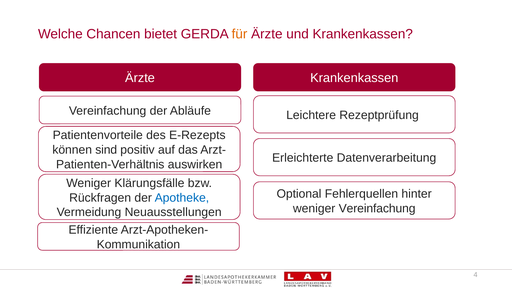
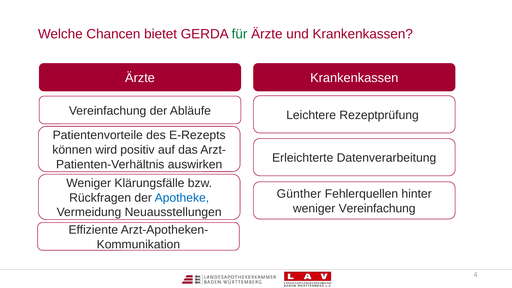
für colour: orange -> green (240, 34)
sind: sind -> wird (106, 150)
Optional: Optional -> Günther (299, 194)
